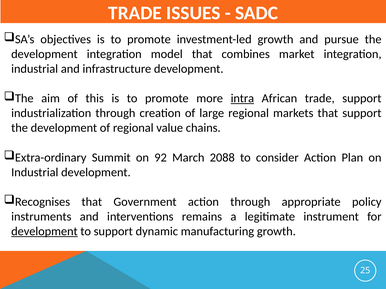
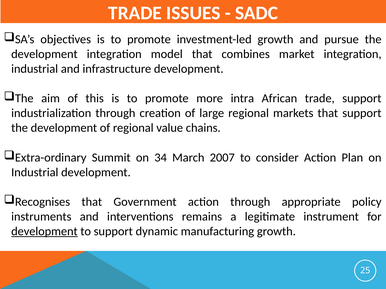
intra underline: present -> none (242, 99)
92: 92 -> 34 (161, 158)
2088: 2088 -> 2007 (222, 158)
